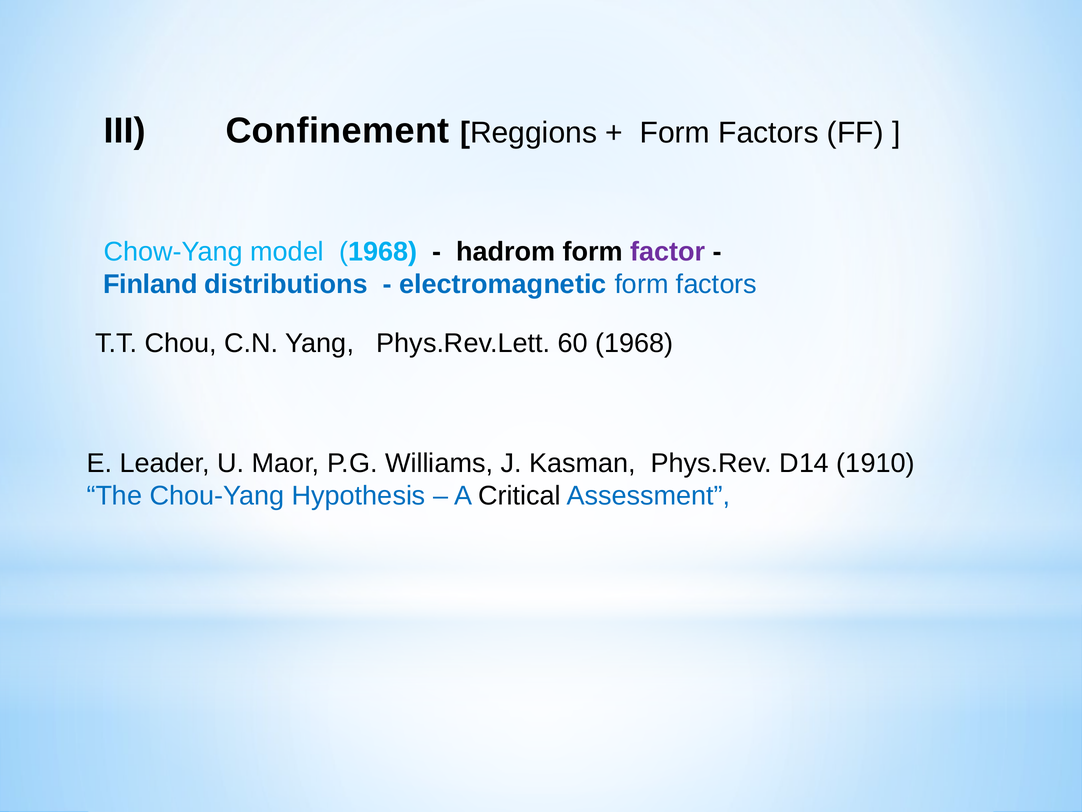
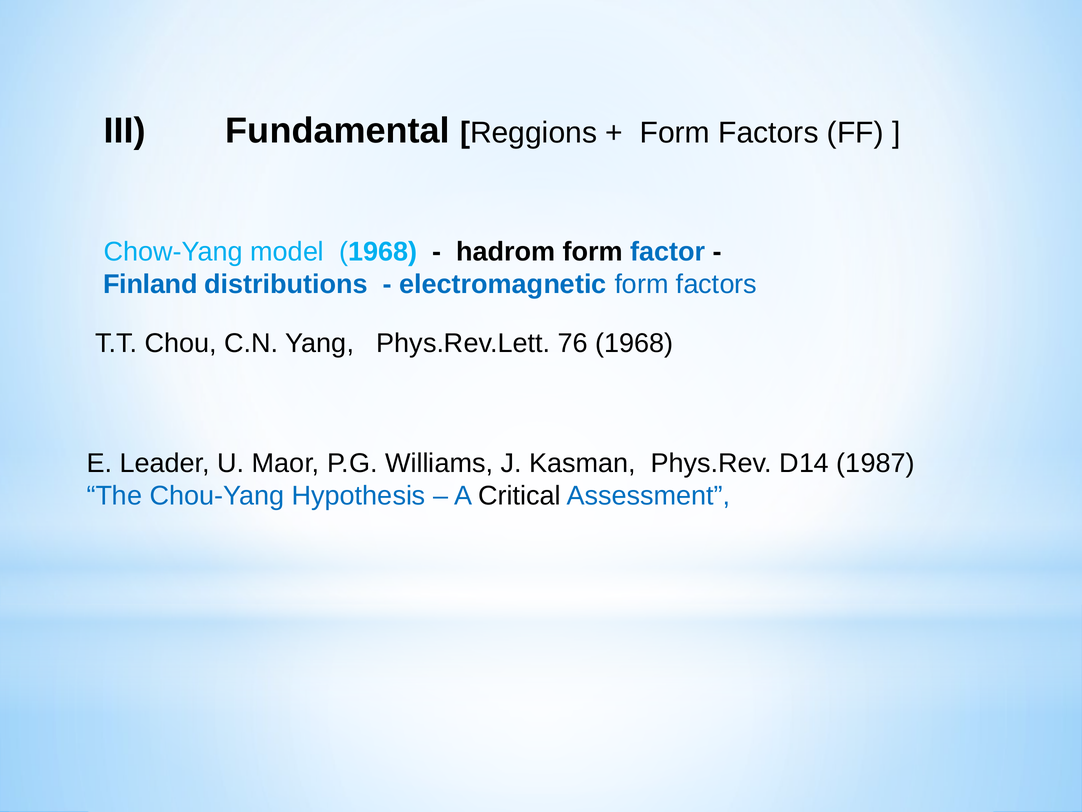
Confinement: Confinement -> Fundamental (338, 131)
factor colour: purple -> blue (668, 252)
60: 60 -> 76 (573, 343)
1910: 1910 -> 1987 (876, 463)
